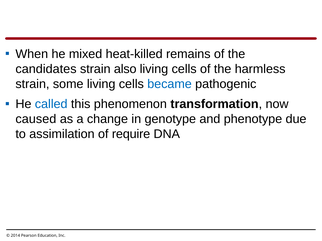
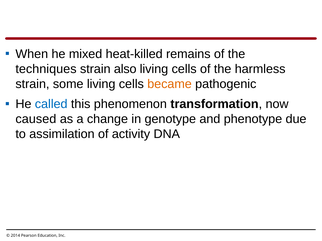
candidates: candidates -> techniques (46, 69)
became colour: blue -> orange (170, 84)
require: require -> activity (131, 134)
